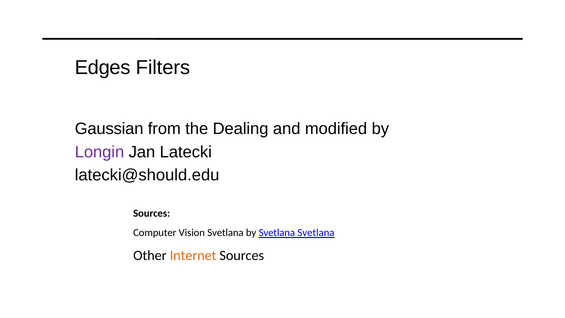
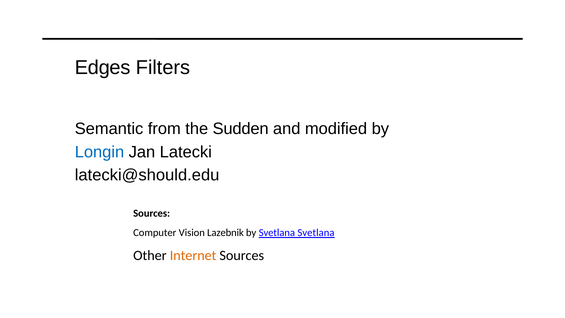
Gaussian: Gaussian -> Semantic (109, 129)
Dealing: Dealing -> Sudden (241, 129)
Longin colour: purple -> blue (99, 152)
Vision Svetlana: Svetlana -> Lazebnik (225, 233)
